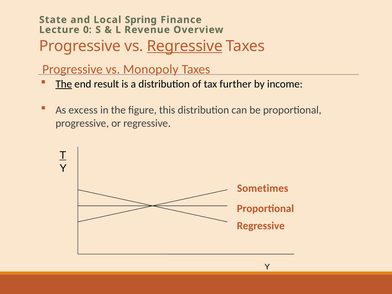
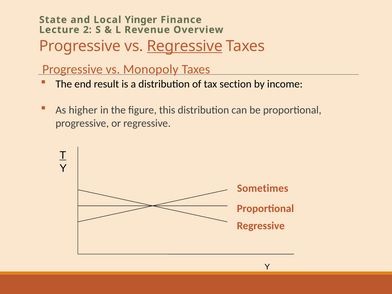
Spring: Spring -> Yinger (141, 20)
0: 0 -> 2 (87, 30)
The underline: present -> none (64, 84)
further: further -> section (236, 84)
excess: excess -> higher (83, 110)
